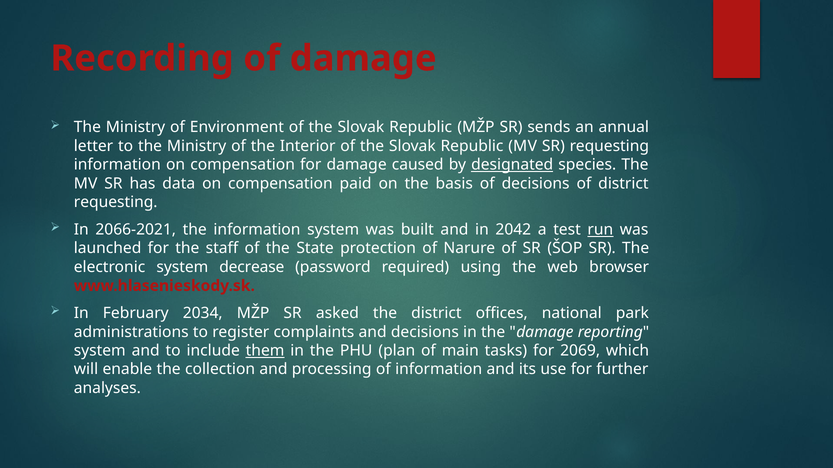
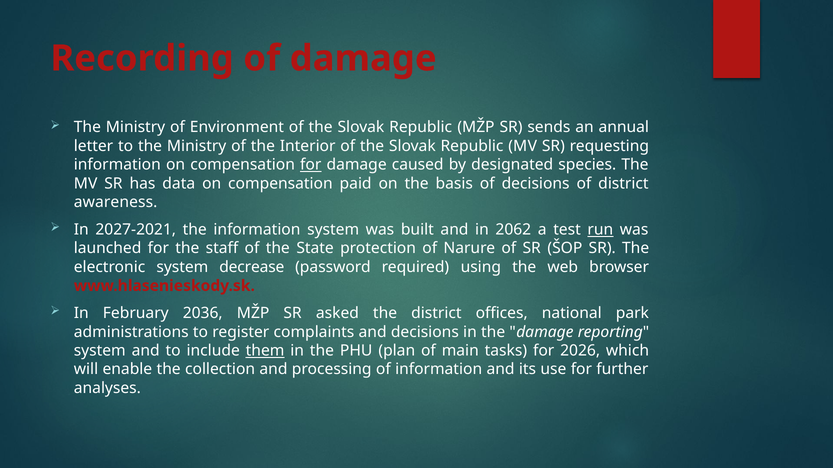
for underline: none -> present (311, 165)
designated underline: present -> none (512, 165)
requesting: requesting -> awareness (116, 202)
2066-2021: 2066-2021 -> 2027-2021 (136, 230)
2042: 2042 -> 2062 (513, 230)
2034: 2034 -> 2036 (203, 314)
2069: 2069 -> 2026 (580, 351)
